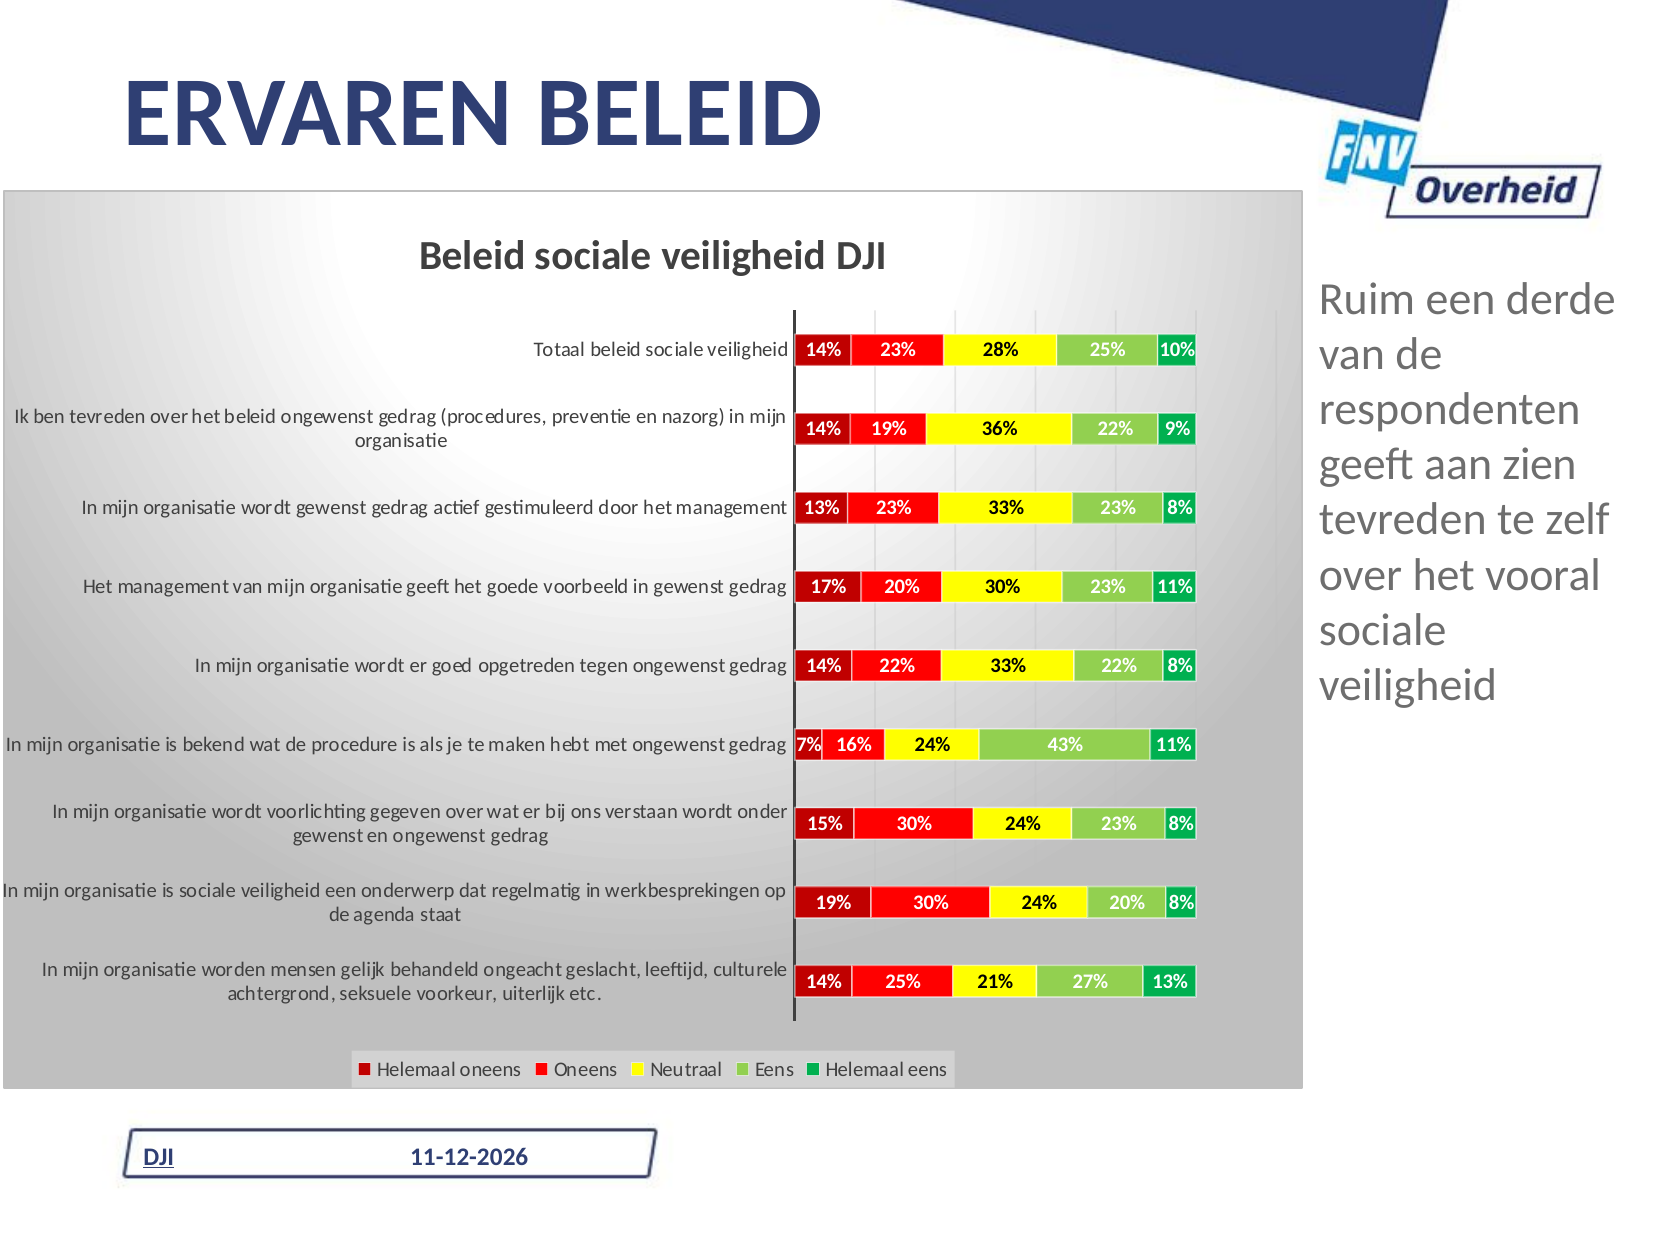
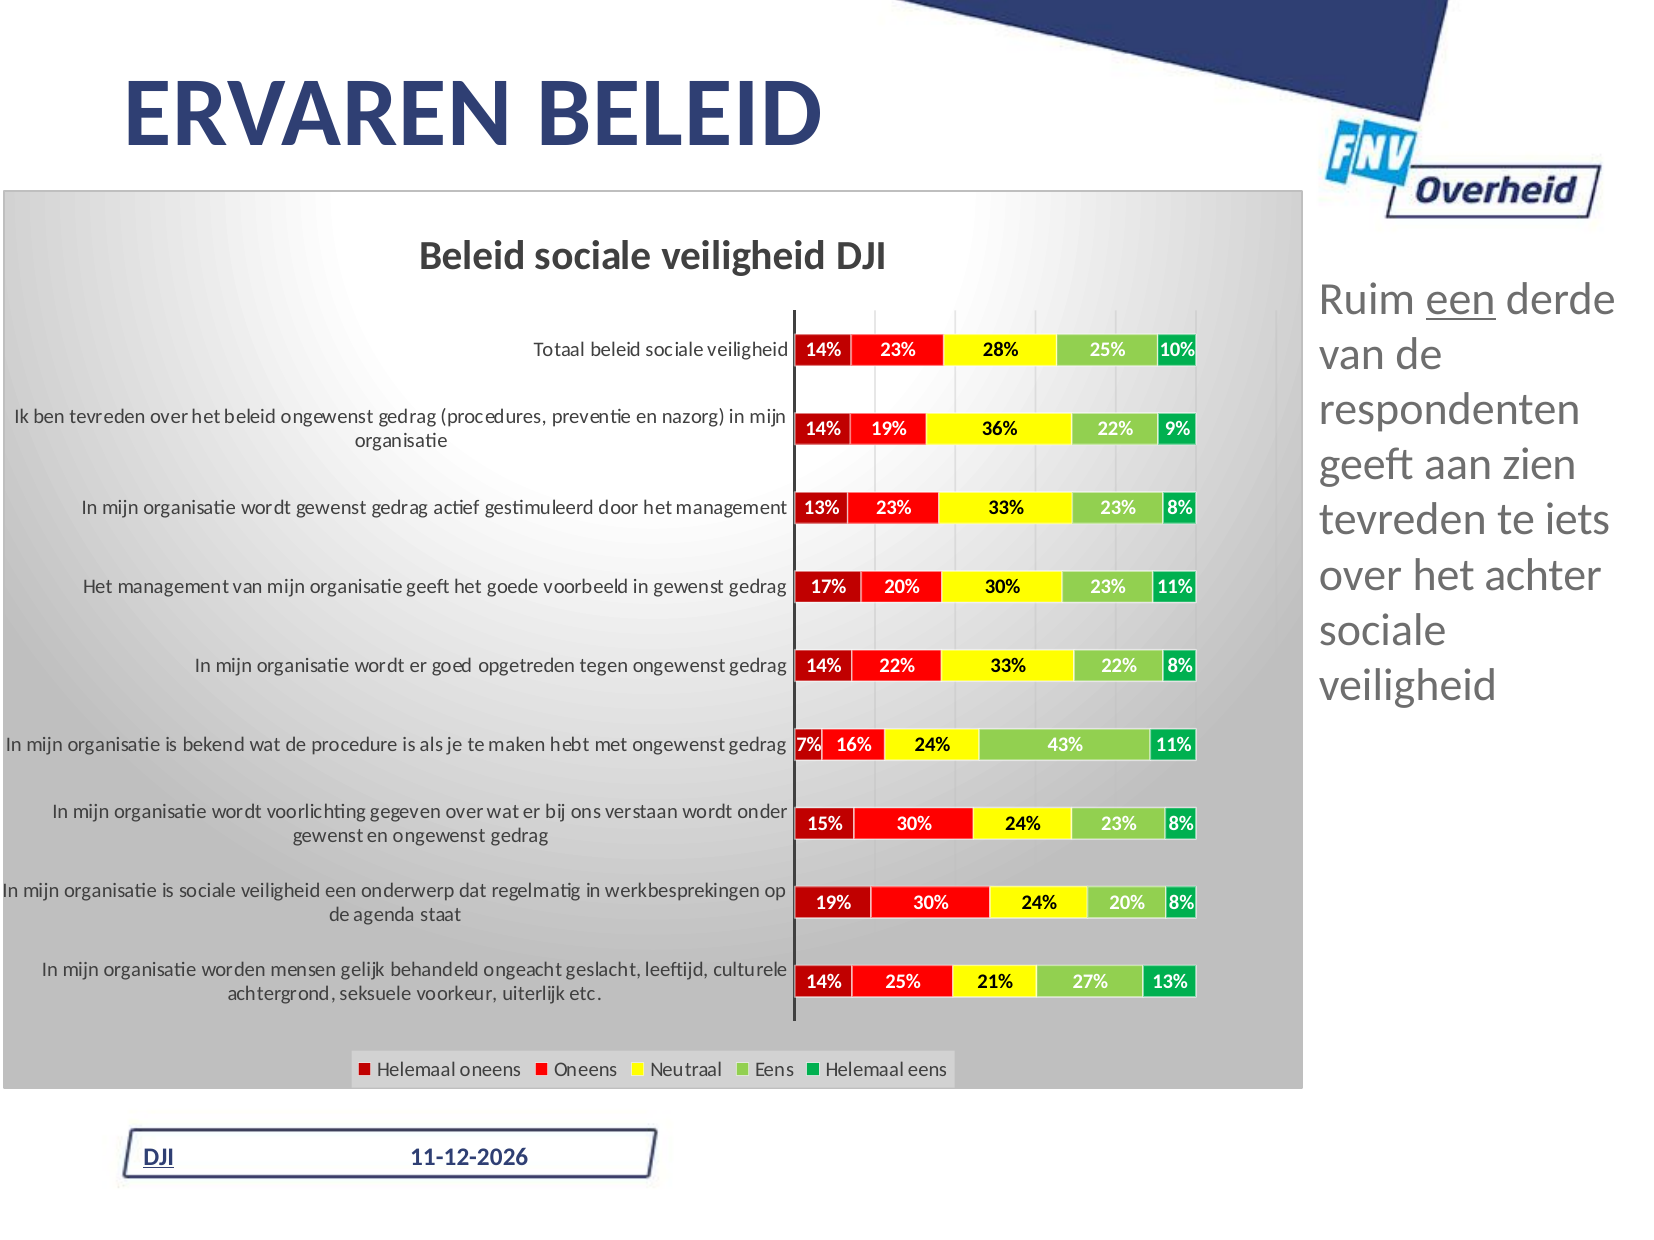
een underline: none -> present (1461, 299)
zelf: zelf -> iets (1577, 520)
vooral: vooral -> achter (1543, 575)
